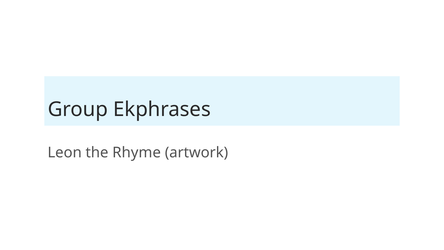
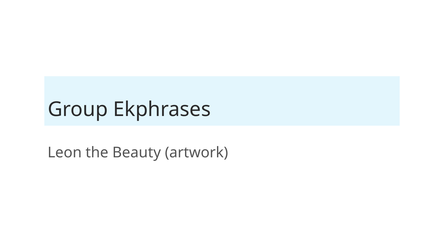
Rhyme: Rhyme -> Beauty (137, 152)
